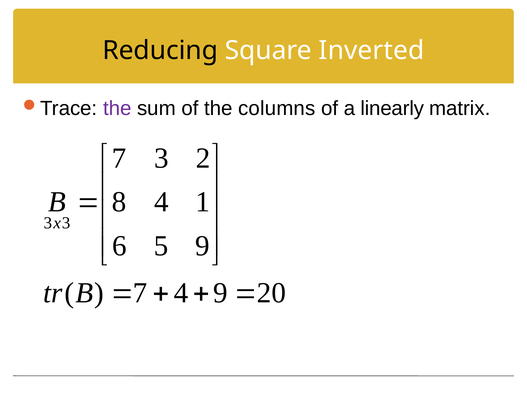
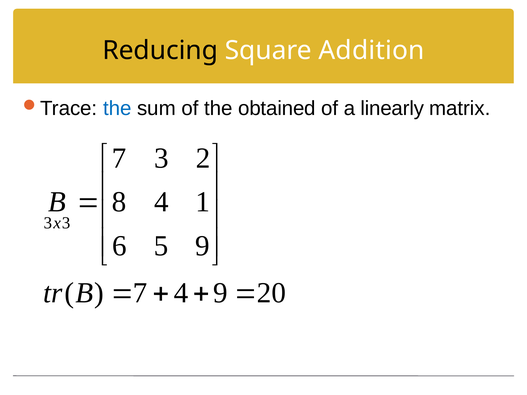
Inverted: Inverted -> Addition (372, 51)
the colour: purple -> blue (117, 109)
columns: columns -> obtained (277, 109)
